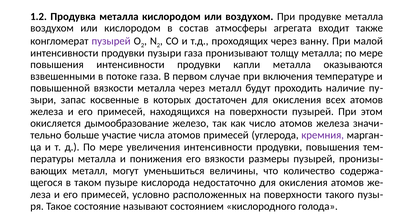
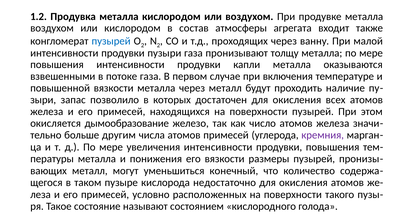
пузырей colour: purple -> blue (111, 41)
косвенные: косвенные -> позволило (115, 100)
участие: участие -> другим (119, 135)
величины: величины -> конечный (234, 170)
